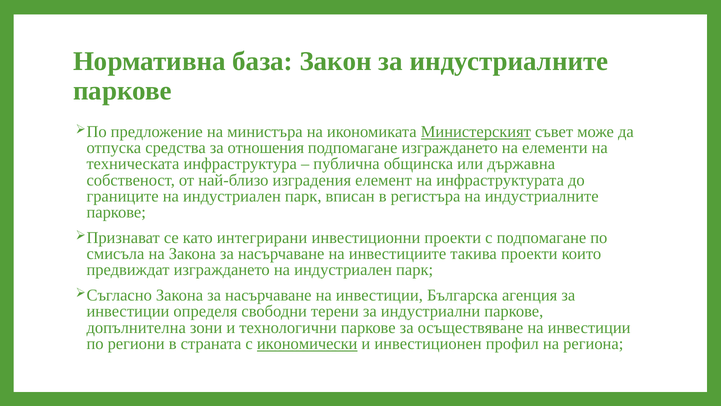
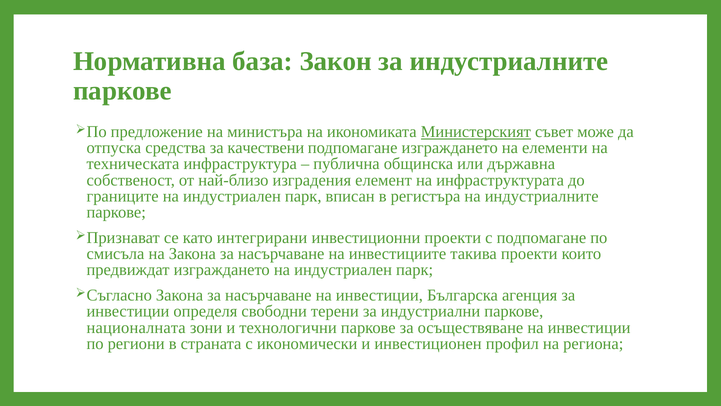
отношения: отношения -> качествени (266, 148)
допълнителна: допълнителна -> националната (136, 327)
икономически underline: present -> none (307, 343)
